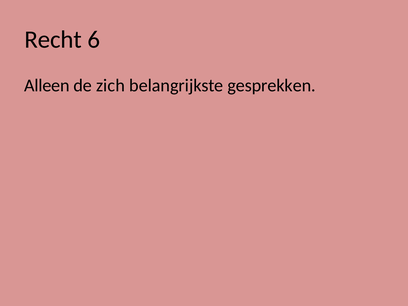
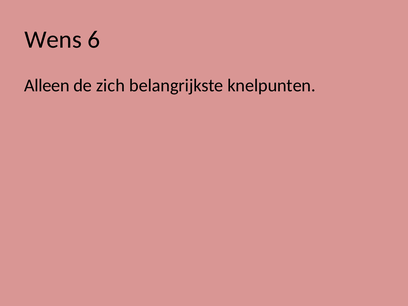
Recht: Recht -> Wens (53, 39)
gesprekken: gesprekken -> knelpunten (272, 86)
